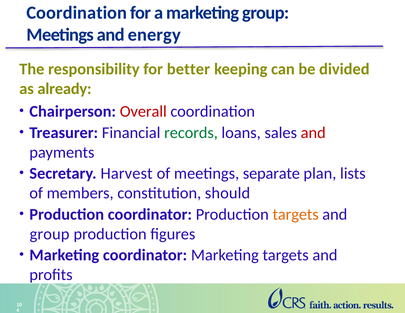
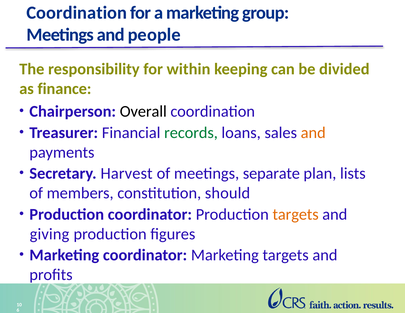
energy: energy -> people (154, 35)
better: better -> within (188, 69)
already: already -> finance (64, 89)
Overall colour: red -> black (143, 111)
and colour: red -> orange (313, 133)
group: group -> giving (50, 234)
